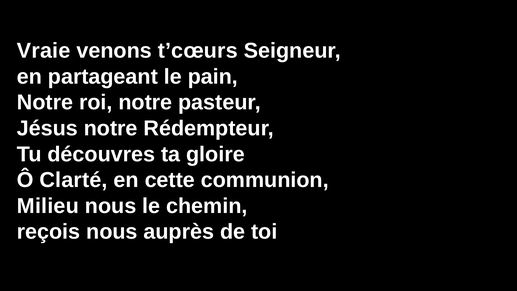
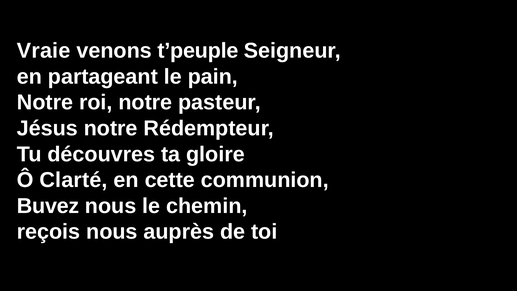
t’cœurs: t’cœurs -> t’peuple (198, 51)
Milieu: Milieu -> Buvez (48, 206)
